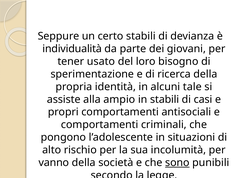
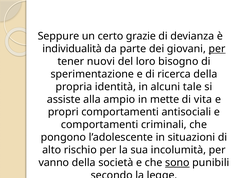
certo stabili: stabili -> grazie (141, 36)
per underline: none -> present (217, 49)
usato: usato -> nuovi (101, 62)
in stabili: stabili -> mette (165, 100)
casi: casi -> vita (203, 100)
